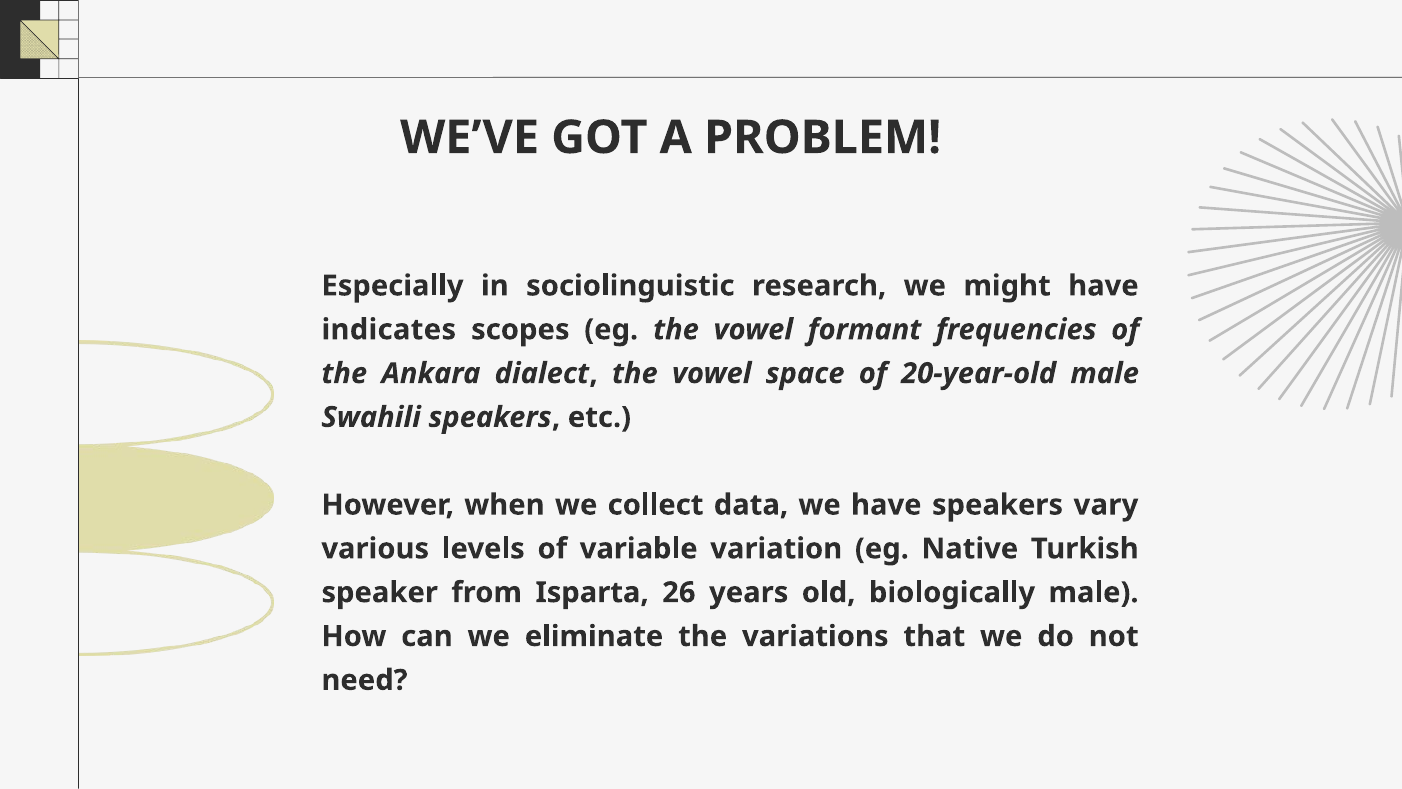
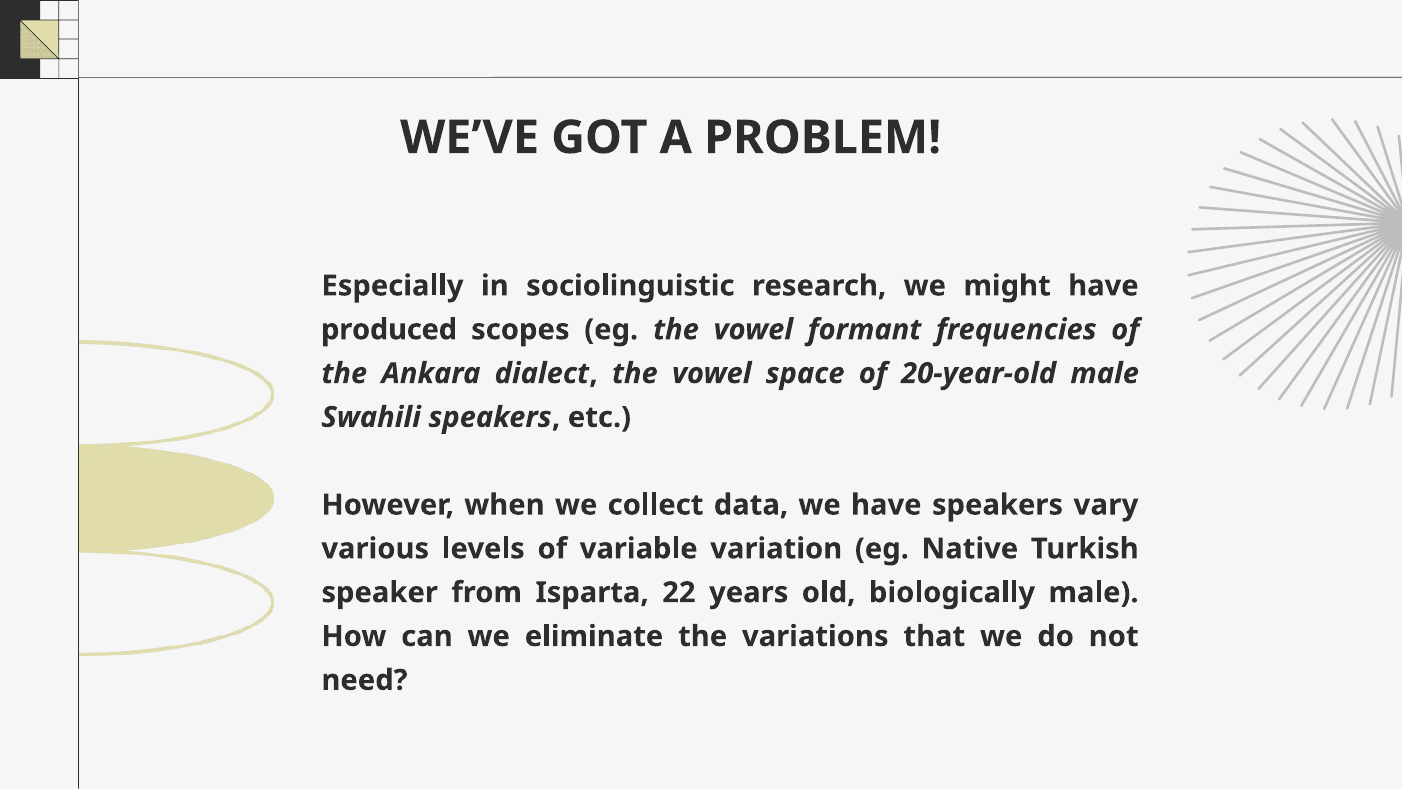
indicates: indicates -> produced (389, 330)
26: 26 -> 22 (679, 592)
